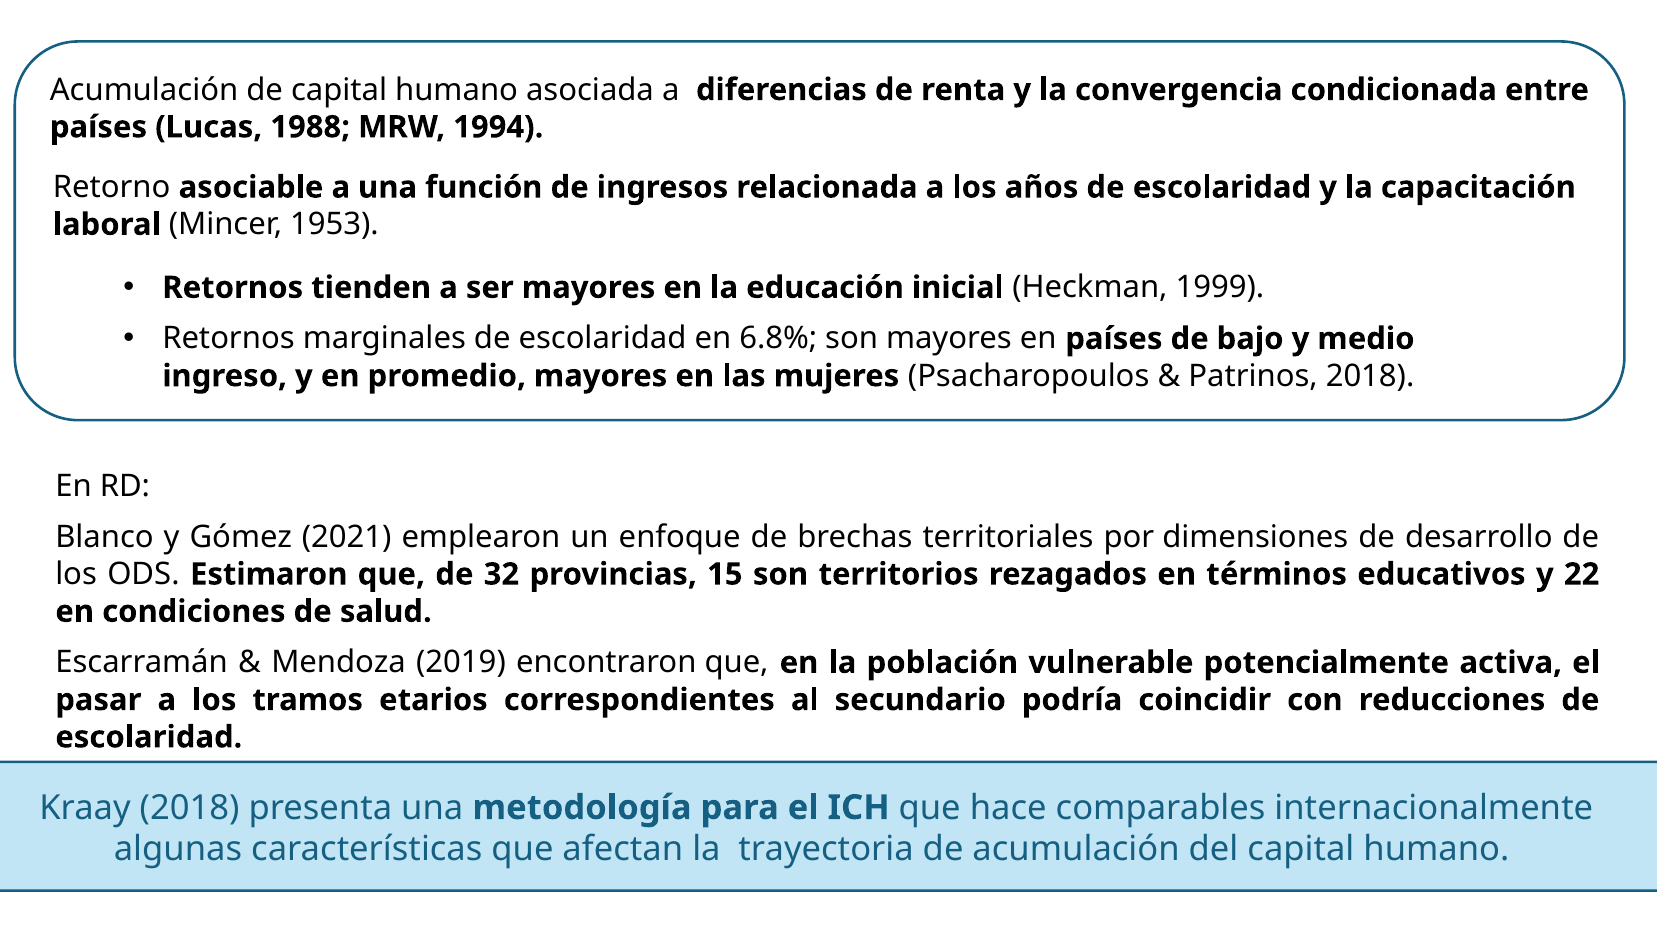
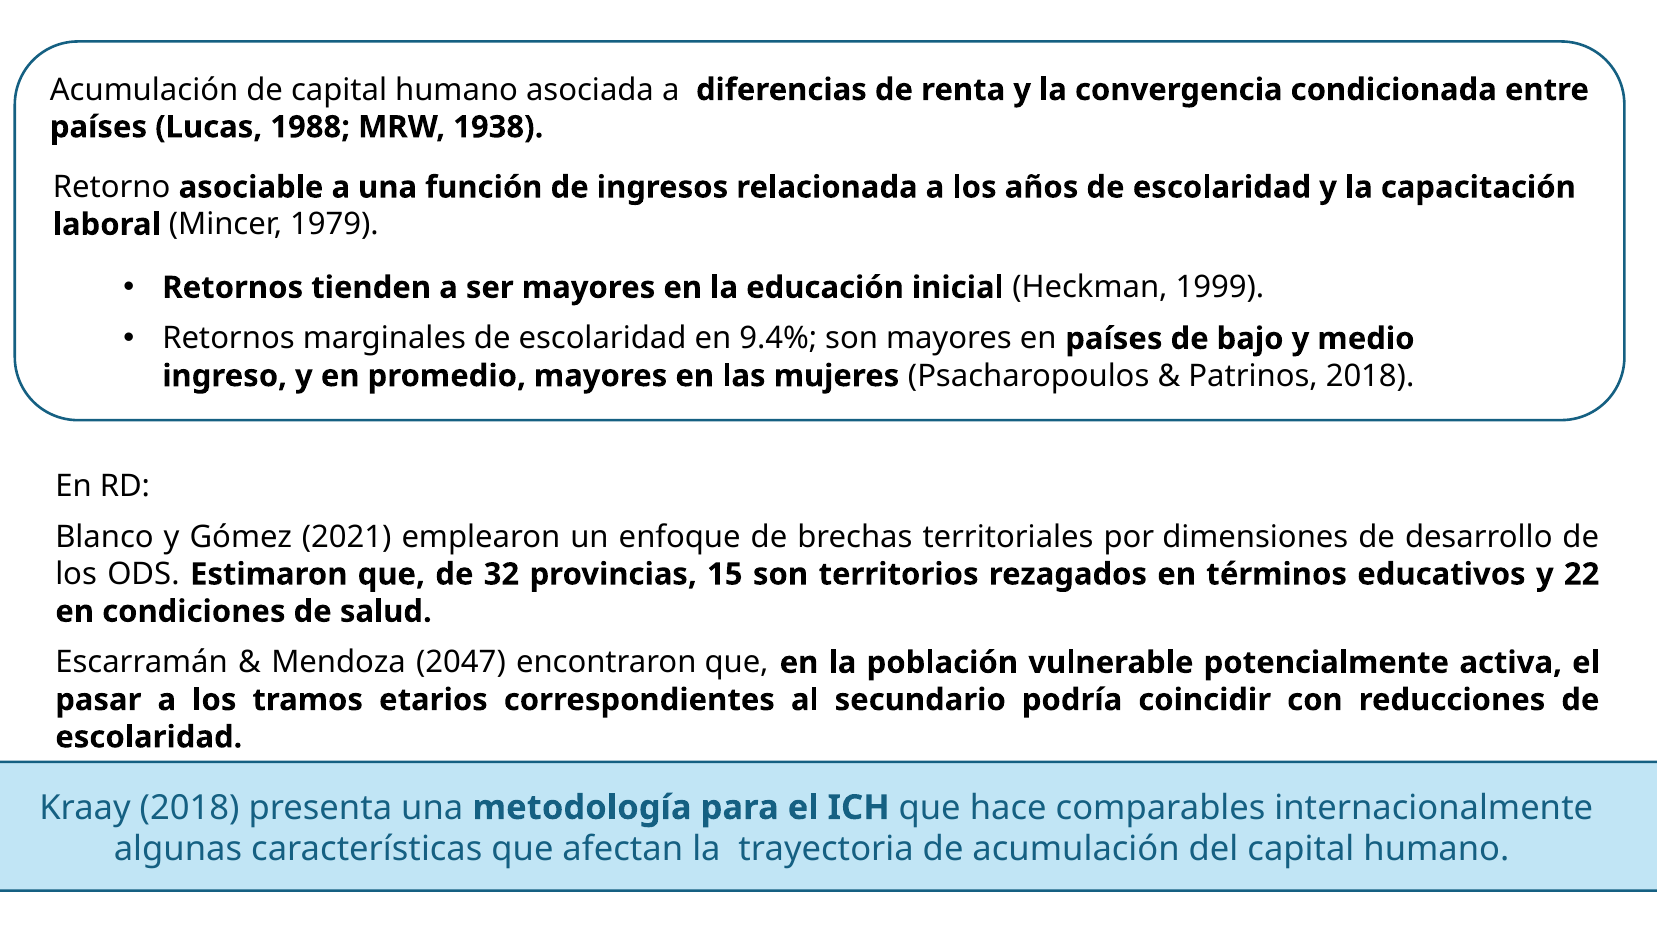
1994: 1994 -> 1938 (498, 127)
1953: 1953 -> 1979 (335, 225)
6.8%: 6.8% -> 9.4% (778, 339)
2019: 2019 -> 2047 (461, 663)
